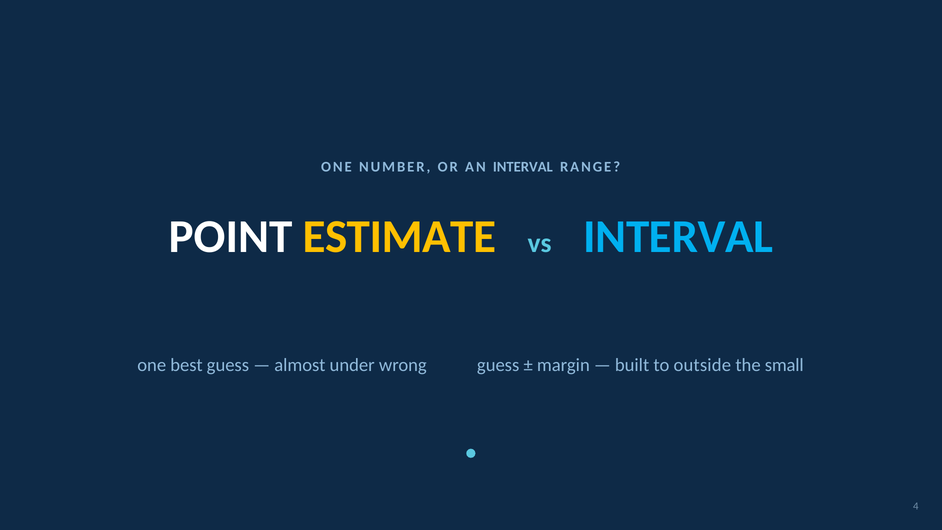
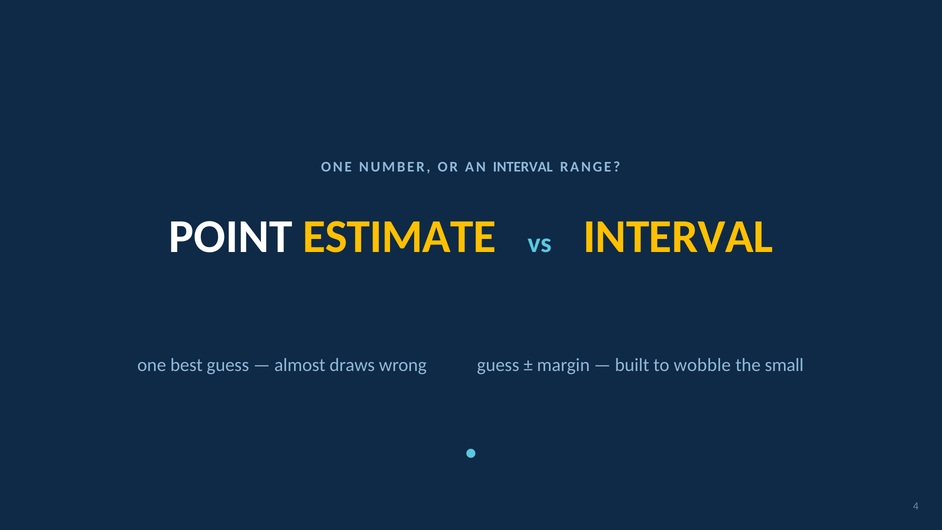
INTERVAL colour: light blue -> yellow (678, 236)
under: under -> draws (352, 365)
outside: outside -> wobble (702, 365)
